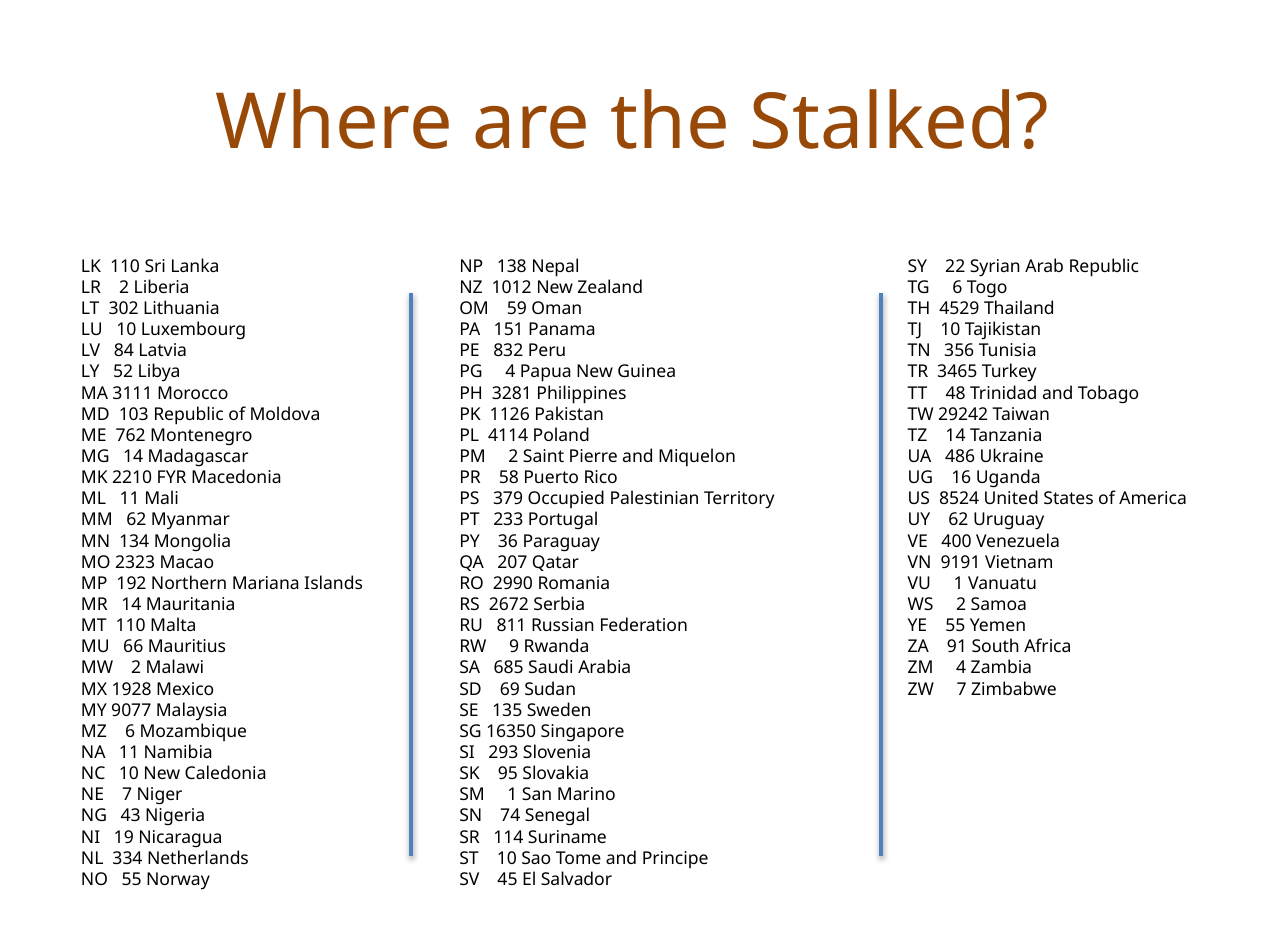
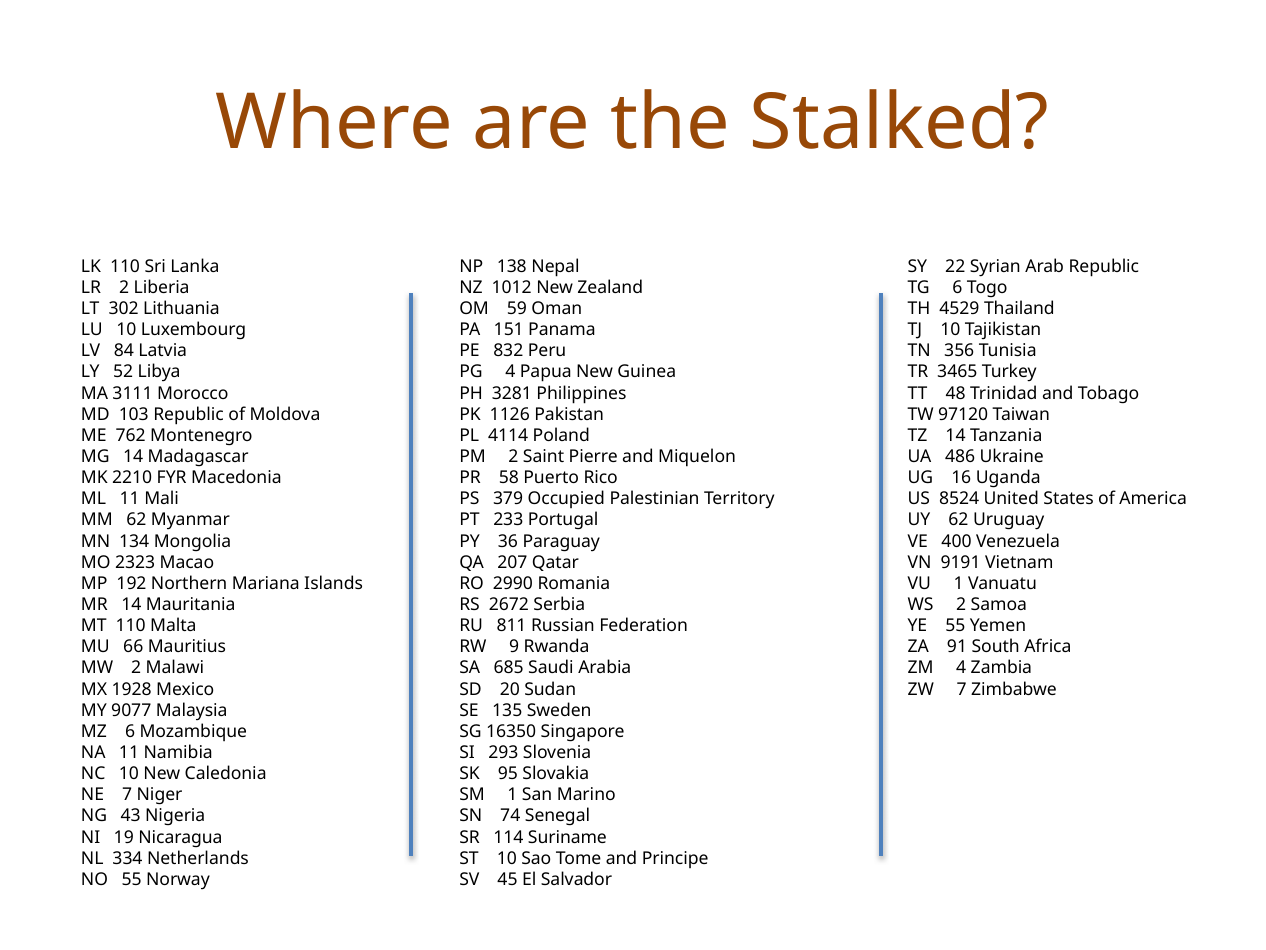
29242: 29242 -> 97120 (963, 414)
69: 69 -> 20 (510, 689)
